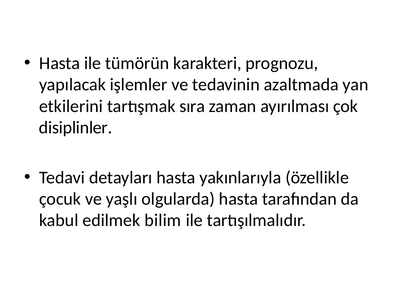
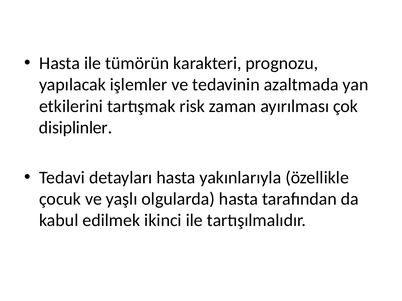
sıra: sıra -> risk (192, 106)
bilim: bilim -> ikinci (163, 221)
